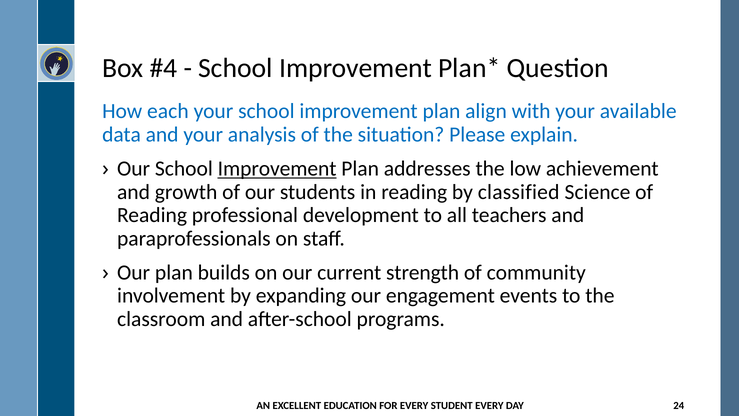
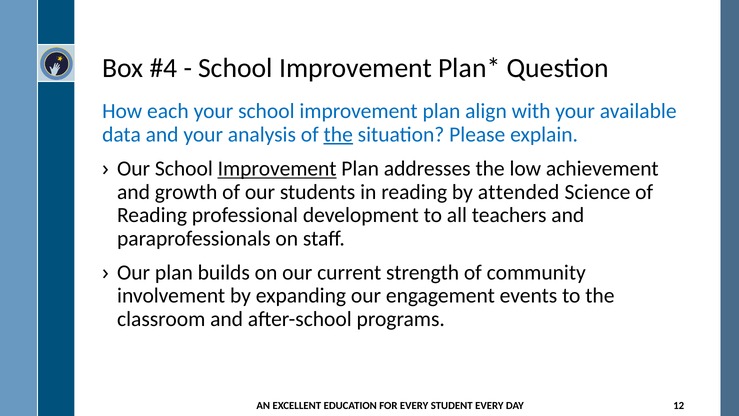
the underline: none -> present (338, 134)
classified: classified -> attended (519, 192)
24: 24 -> 12 (679, 405)
